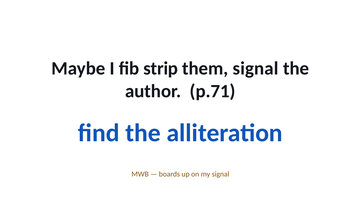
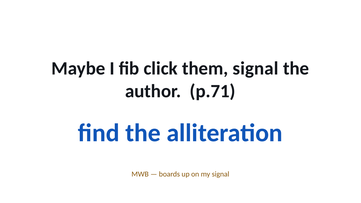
strip: strip -> click (161, 69)
